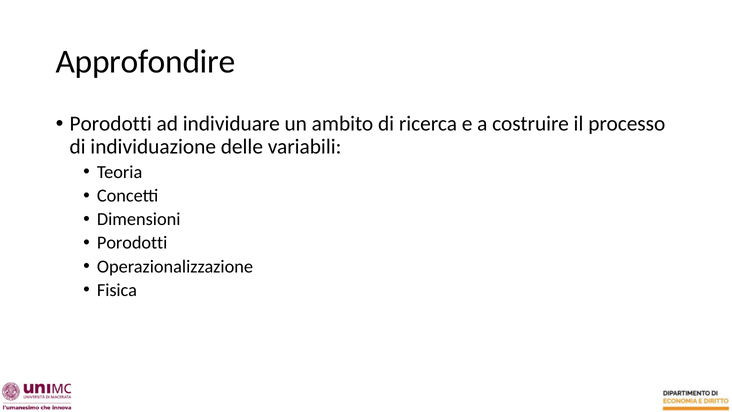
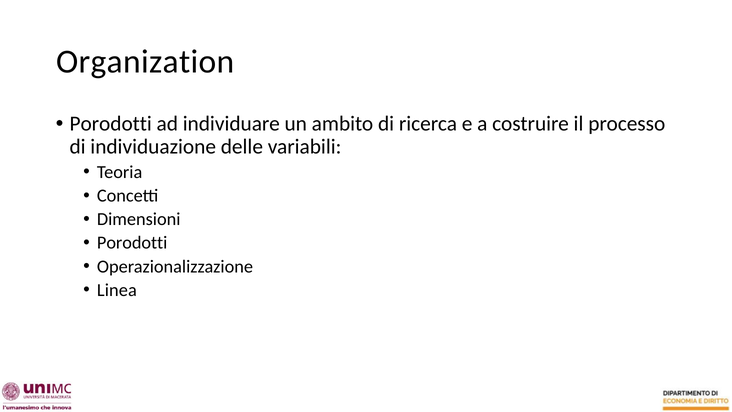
Approfondire: Approfondire -> Organization (145, 61)
Fisica: Fisica -> Linea (117, 290)
